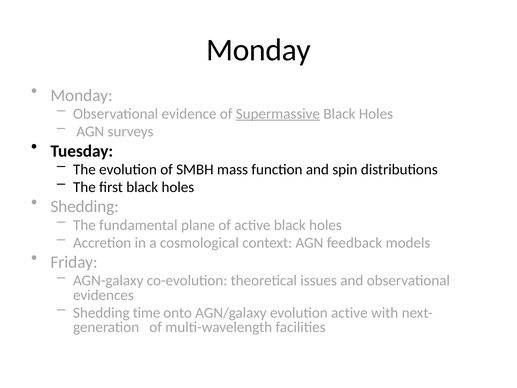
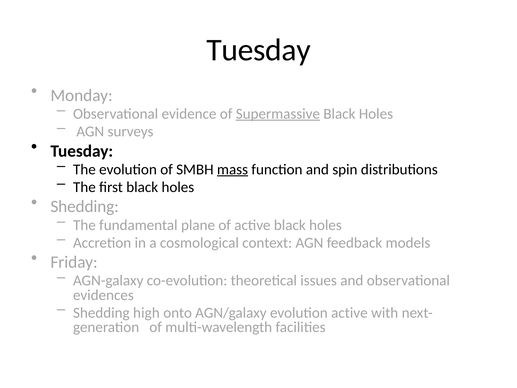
Monday: Monday -> Tuesday (259, 50)
mass underline: none -> present (233, 169)
time: time -> high (146, 313)
